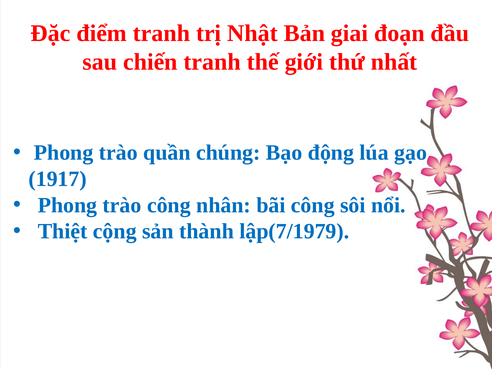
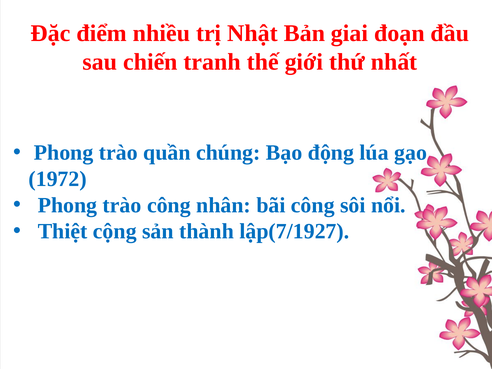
điểm tranh: tranh -> nhiều (161, 33)
1917: 1917 -> 1972 (58, 179)
lập(7/1979: lập(7/1979 -> lập(7/1927 (294, 231)
